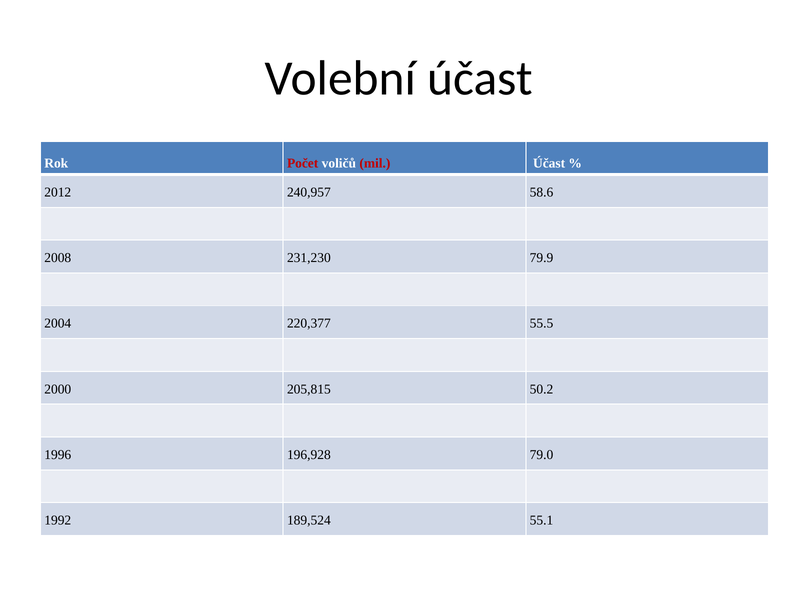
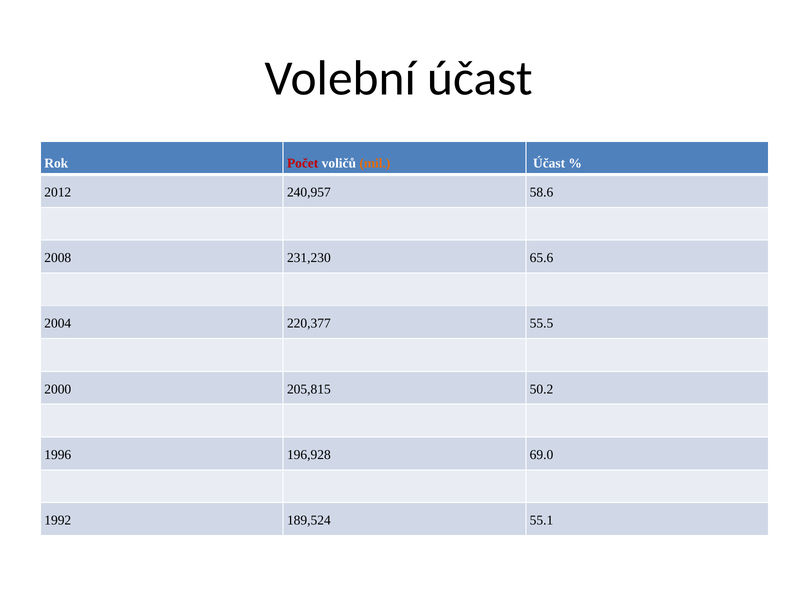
mil colour: red -> orange (375, 163)
79.9: 79.9 -> 65.6 (541, 258)
79.0: 79.0 -> 69.0 (541, 455)
